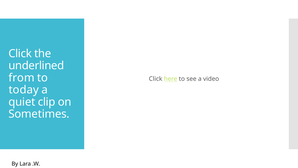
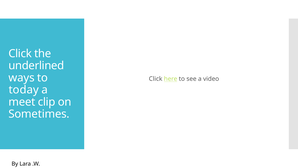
from: from -> ways (22, 78)
quiet: quiet -> meet (22, 102)
